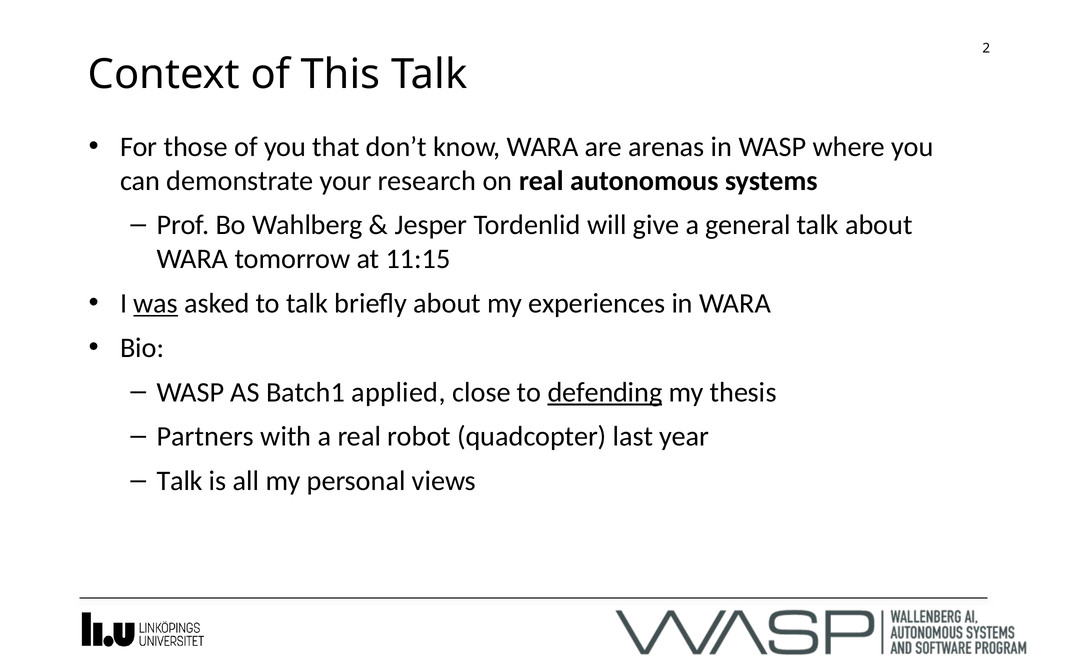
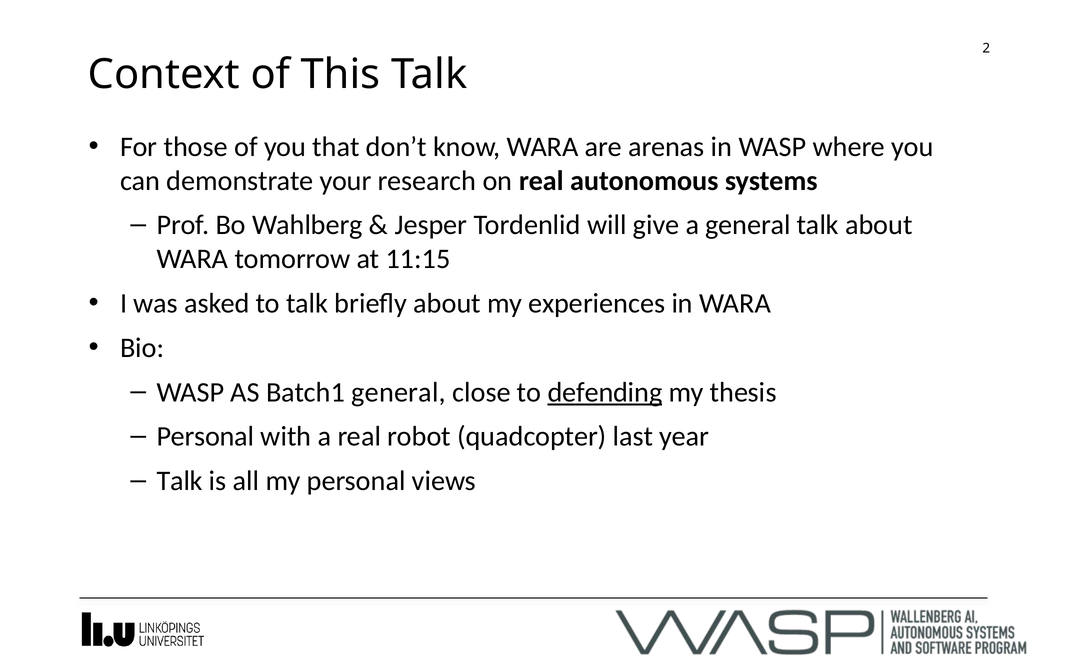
was underline: present -> none (156, 303)
Batch1 applied: applied -> general (399, 392)
Partners: Partners -> Personal (205, 437)
